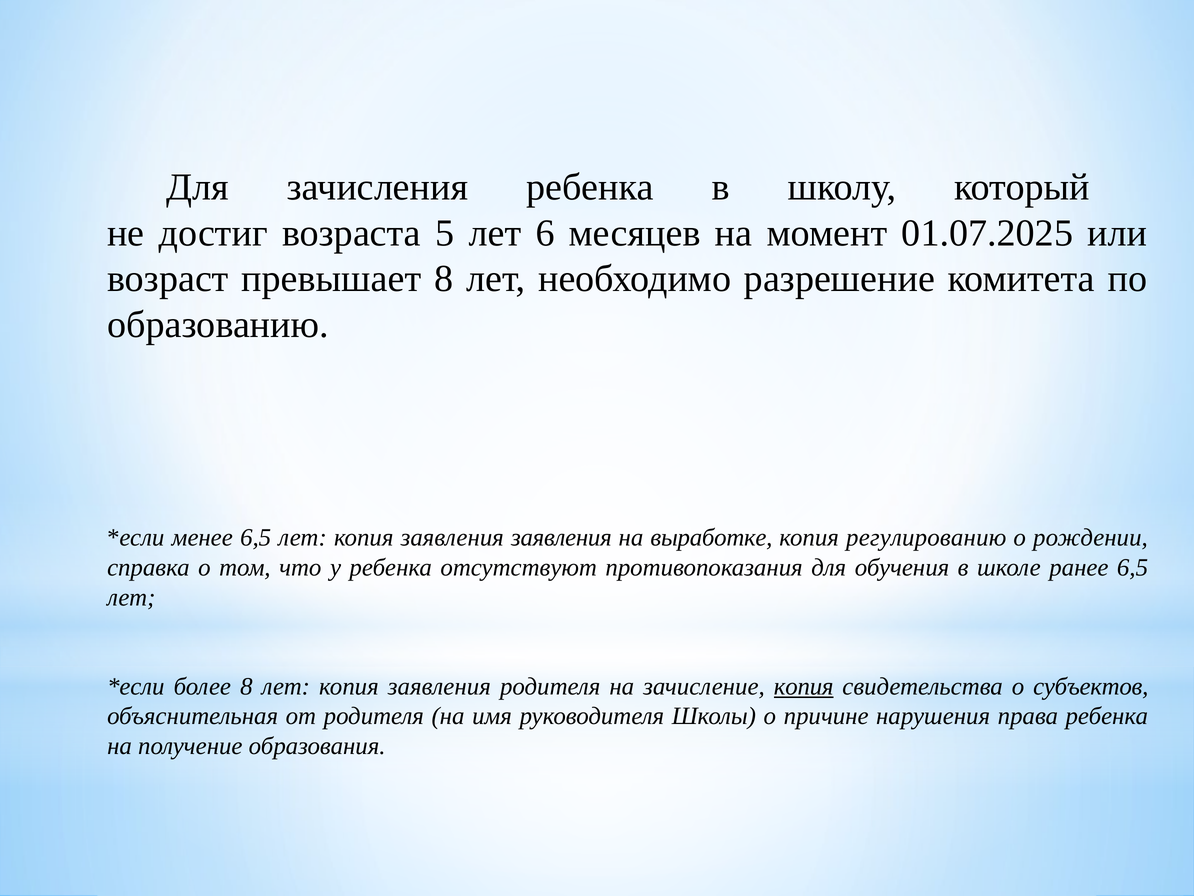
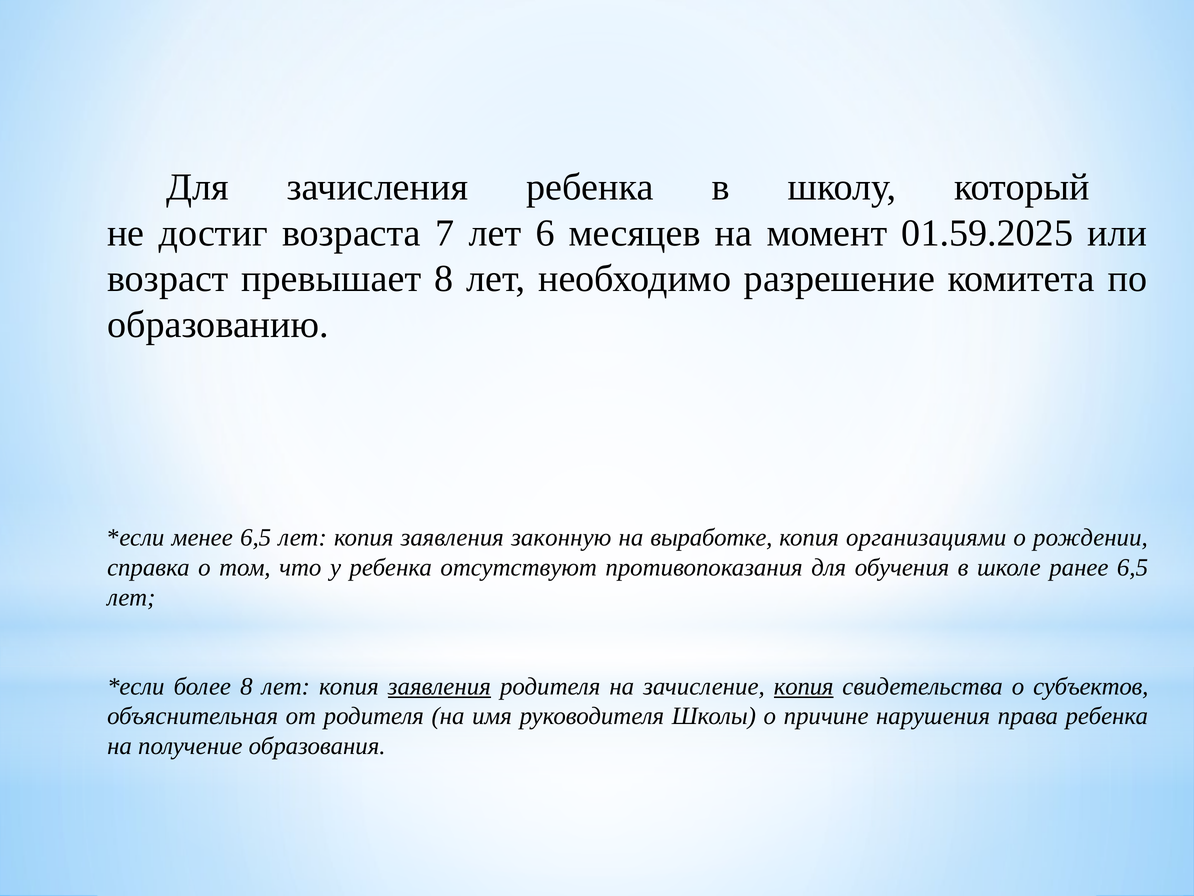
5: 5 -> 7 (445, 233)
01.07.2025: 01.07.2025 -> 01.59.2025 (987, 233)
заявления заявления: заявления -> законную (561, 537)
регулированию: регулированию -> организациями (926, 537)
заявления underline: none -> present (439, 686)
